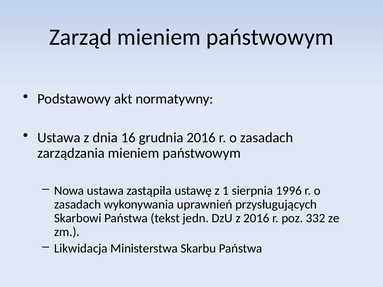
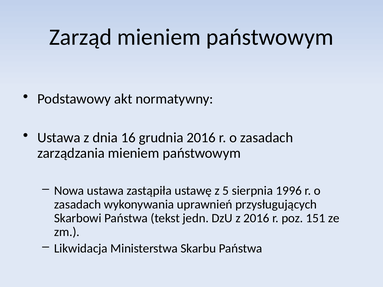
1: 1 -> 5 (226, 191)
332: 332 -> 151 (316, 218)
